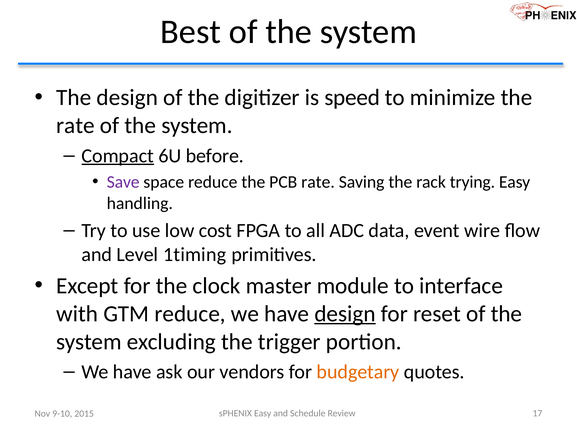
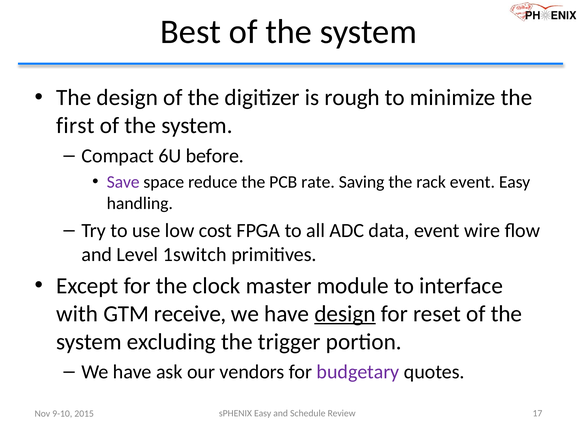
speed: speed -> rough (352, 98)
rate: rate -> first (75, 125)
Compact underline: present -> none (118, 156)
rack trying: trying -> event (472, 182)
1timing: 1timing -> 1switch (195, 254)
GTM reduce: reduce -> receive (190, 314)
budgetary colour: orange -> purple (358, 372)
